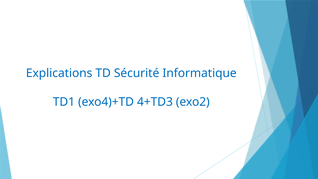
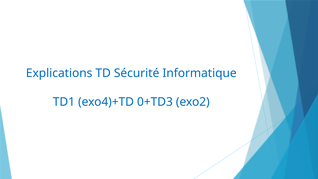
4+TD3: 4+TD3 -> 0+TD3 (155, 102)
